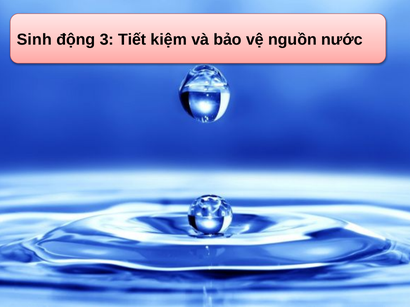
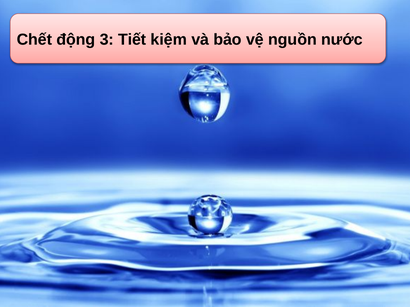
Sinh: Sinh -> Chết (34, 40)
